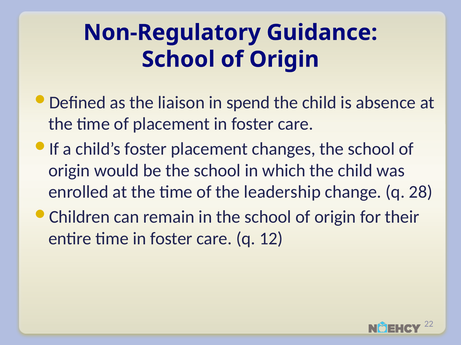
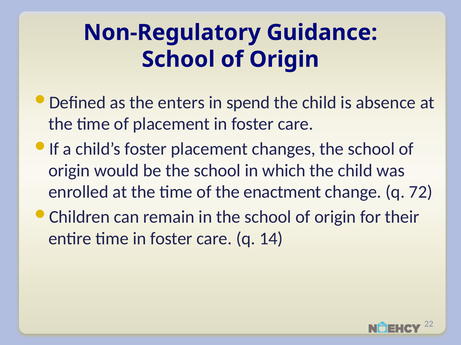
liaison: liaison -> enters (181, 103)
leadership: leadership -> enactment (282, 192)
28: 28 -> 72 (421, 192)
12: 12 -> 14 (271, 239)
